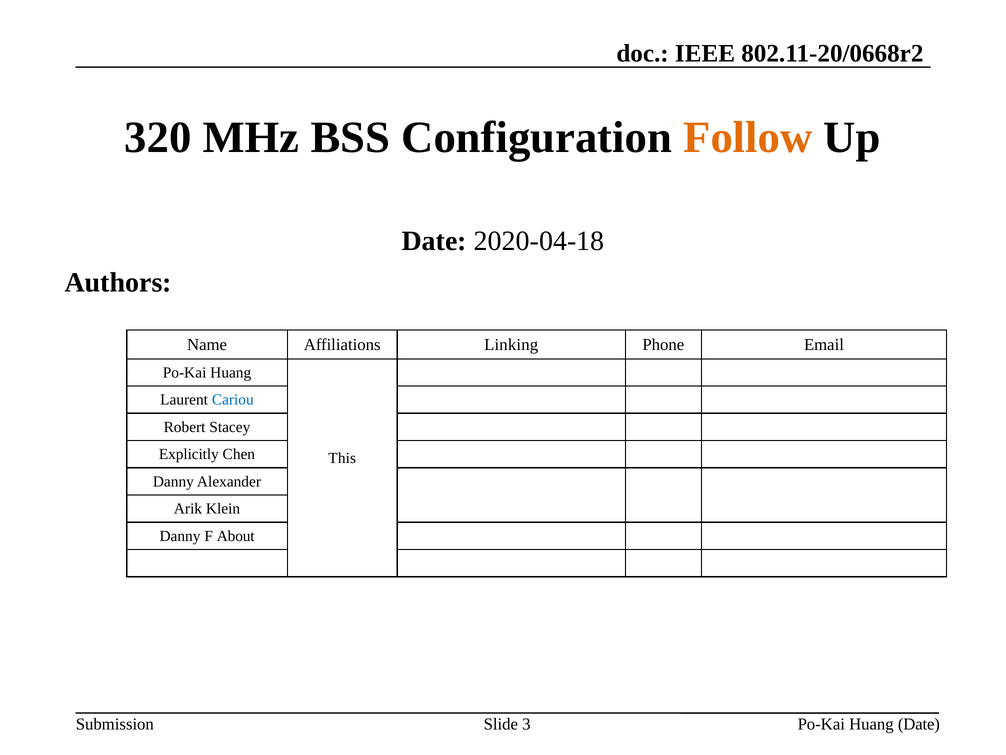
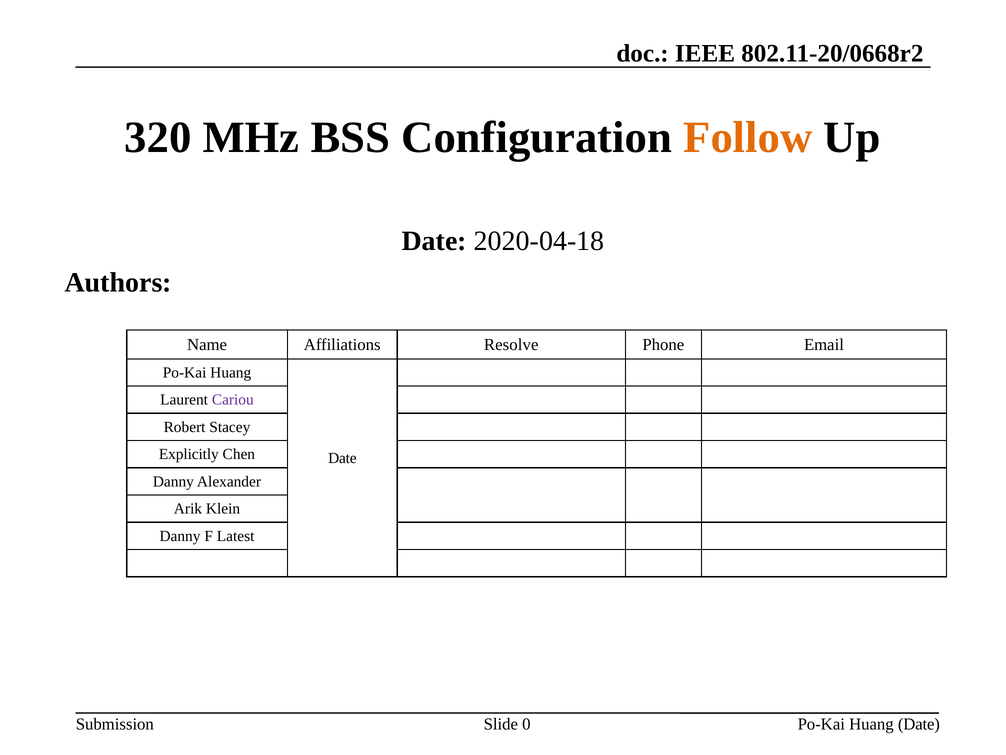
Linking: Linking -> Resolve (511, 344)
Cariou colour: blue -> purple (233, 400)
This: This -> Date (342, 458)
About: About -> Latest (236, 536)
3: 3 -> 0 (526, 724)
